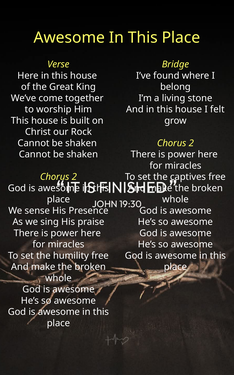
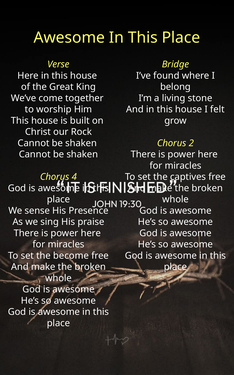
2: 2 -> 4 (74, 177)
humility: humility -> become (71, 255)
